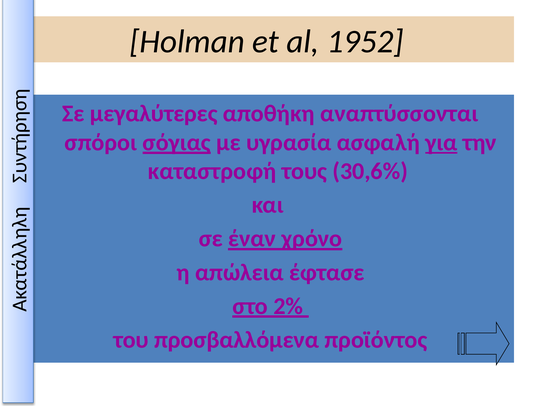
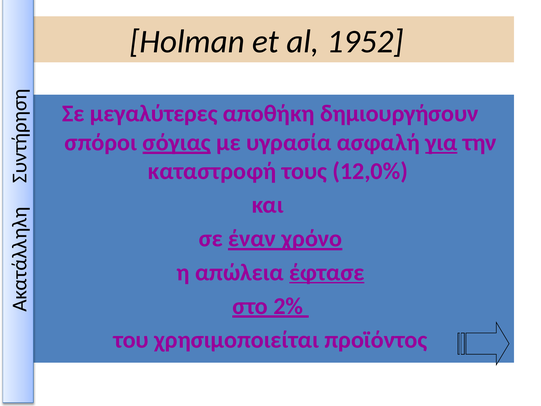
αναπτύσσονται: αναπτύσσονται -> δημιουργήσουν (399, 113)
30,6%: 30,6% -> 12,0% (370, 171)
έφτασε underline: none -> present (327, 272)
προσβαλλόμενα: προσβαλλόμενα -> χρησιμοποιείται (237, 340)
